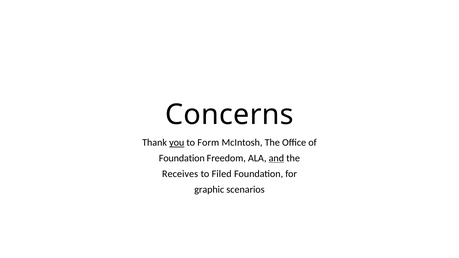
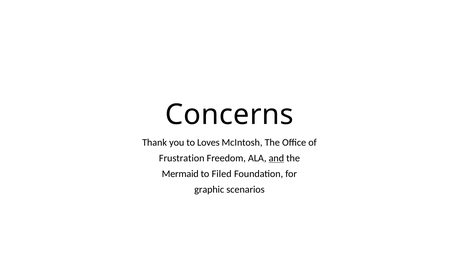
you underline: present -> none (177, 143)
Form: Form -> Loves (208, 143)
Foundation: Foundation -> Frustration (182, 158)
Receives: Receives -> Mermaid (180, 174)
